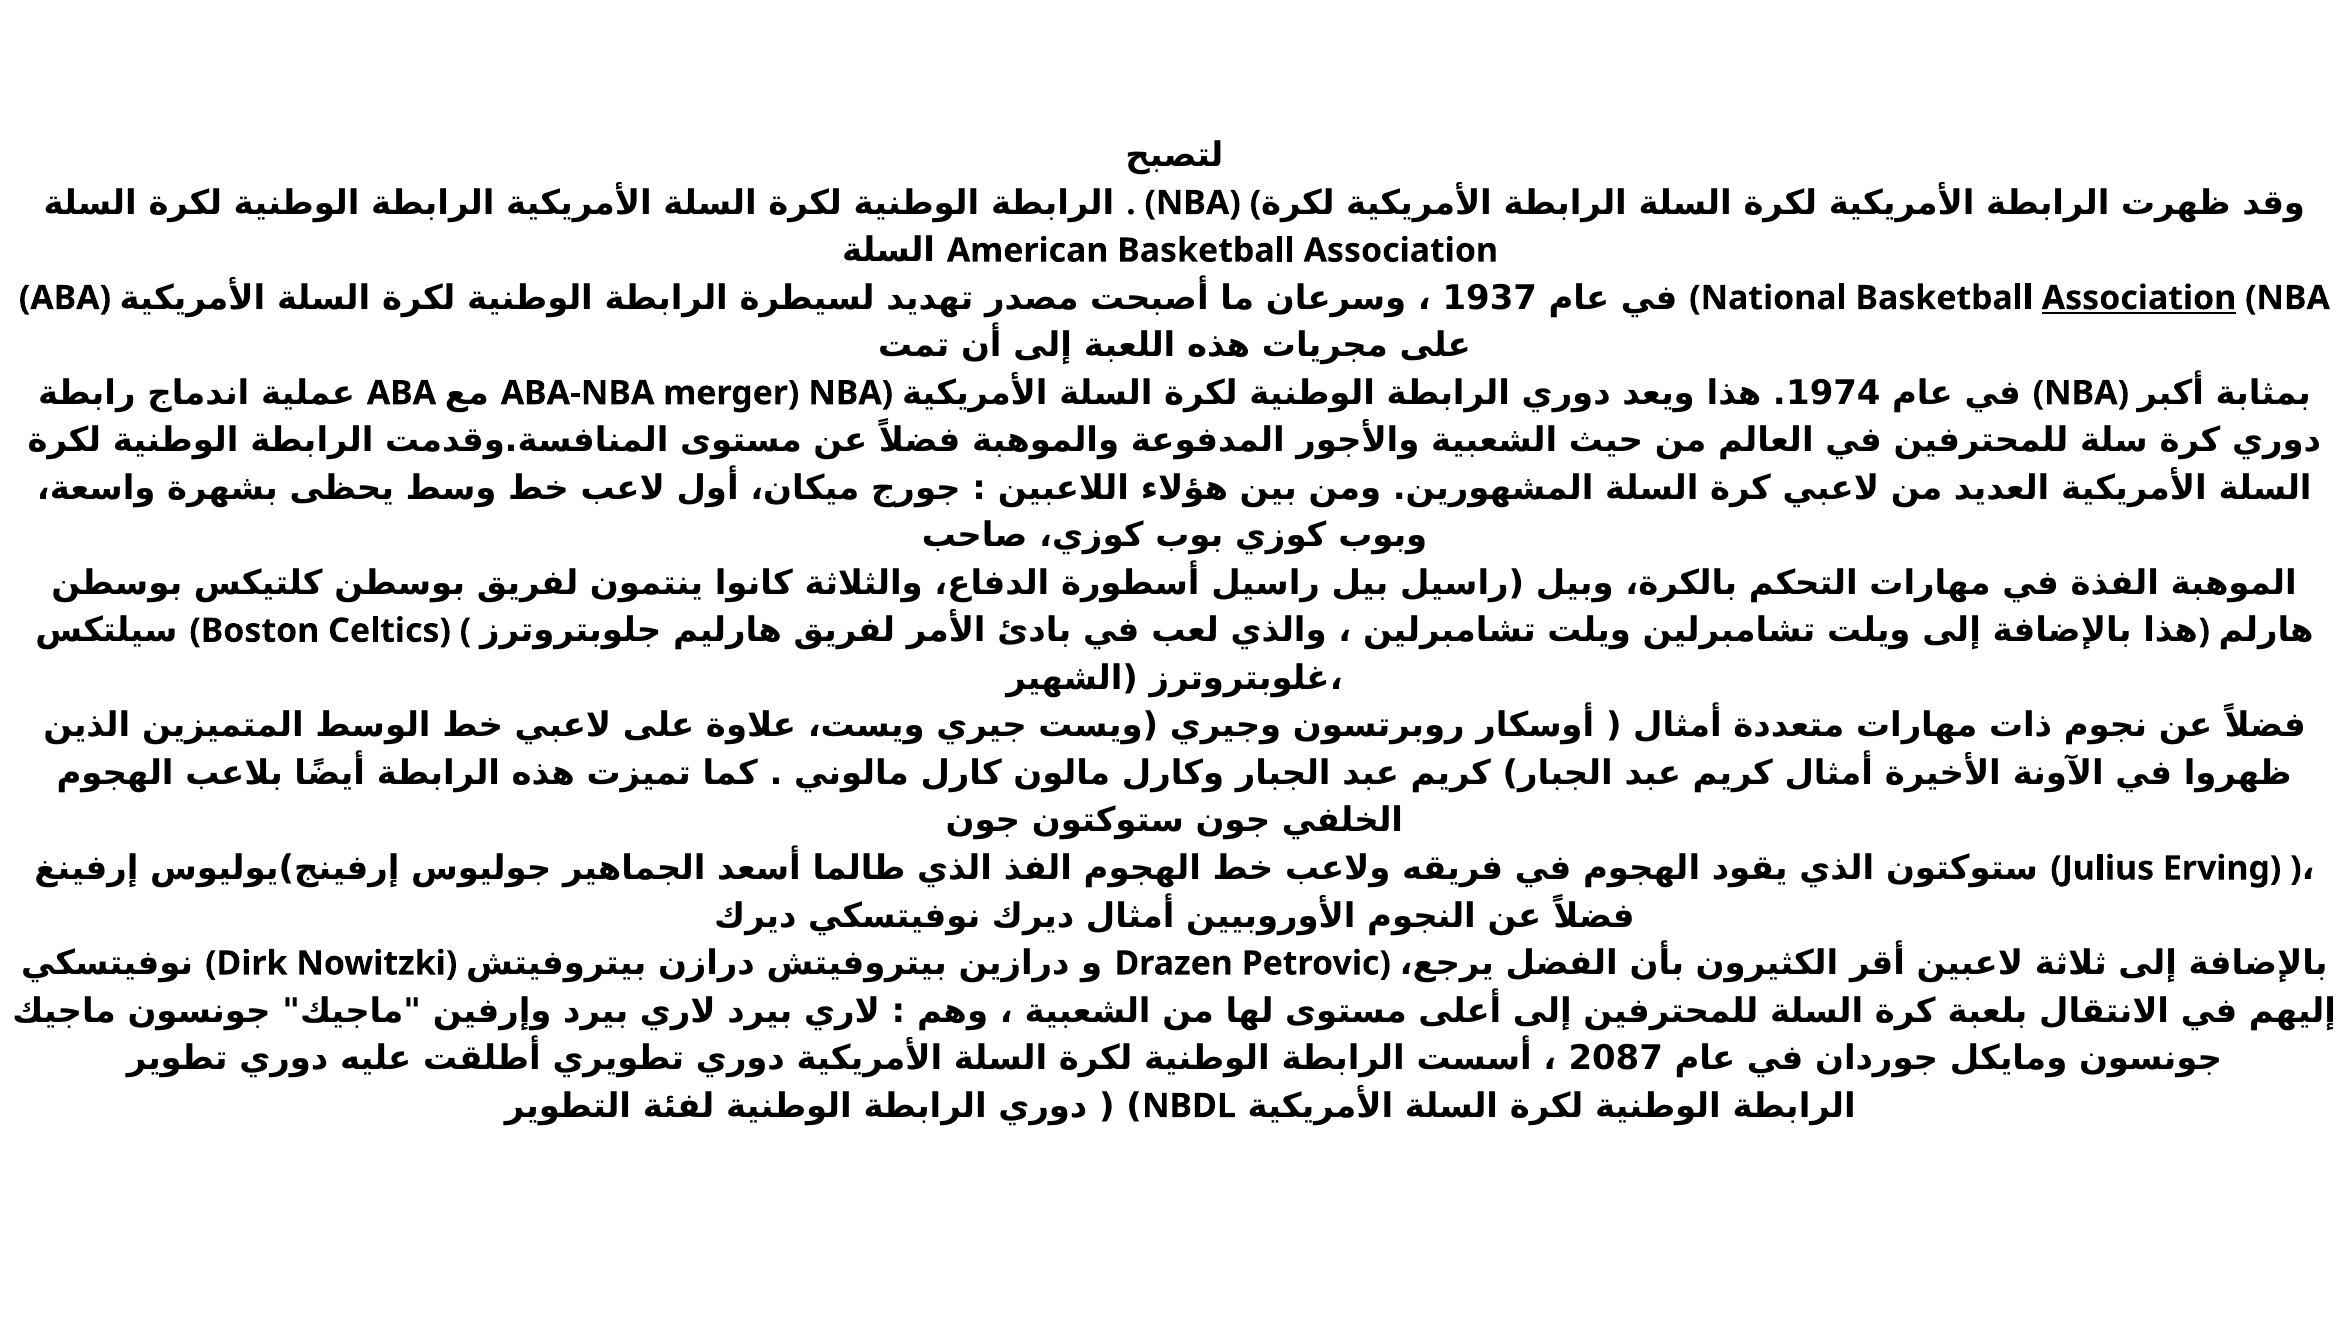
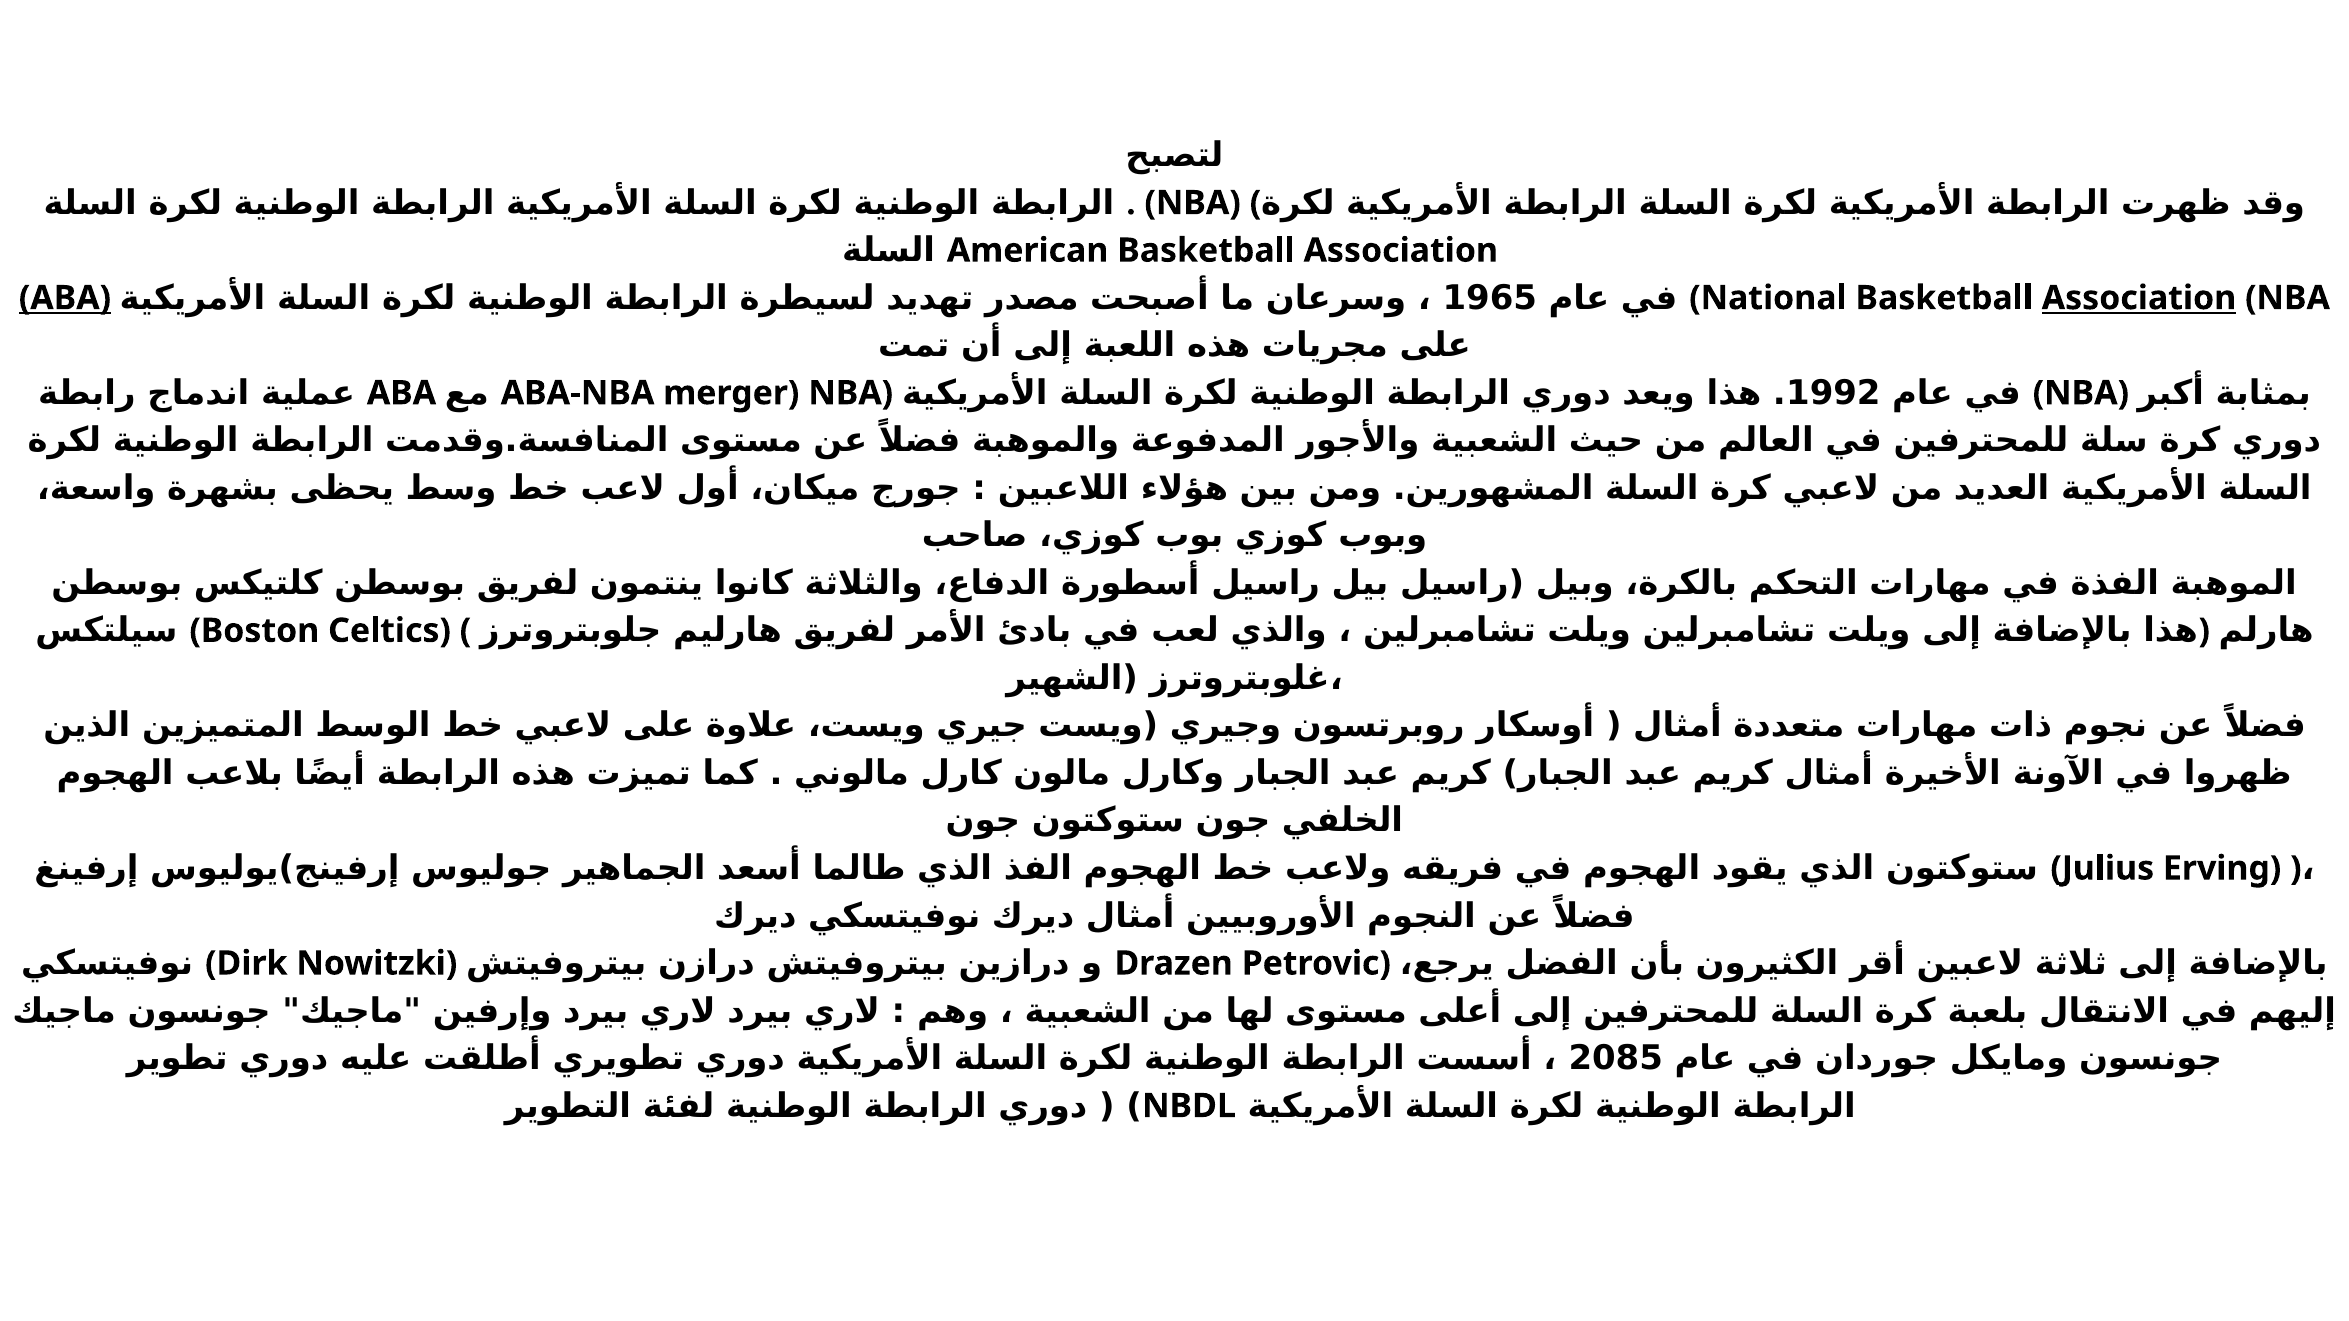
1937: 1937 -> 1965 (1490, 298)
ABA underline: none -> present (65, 298)
1974: 1974 -> 1992 (1833, 393)
2087: 2087 -> 2085 (1616, 1059)
